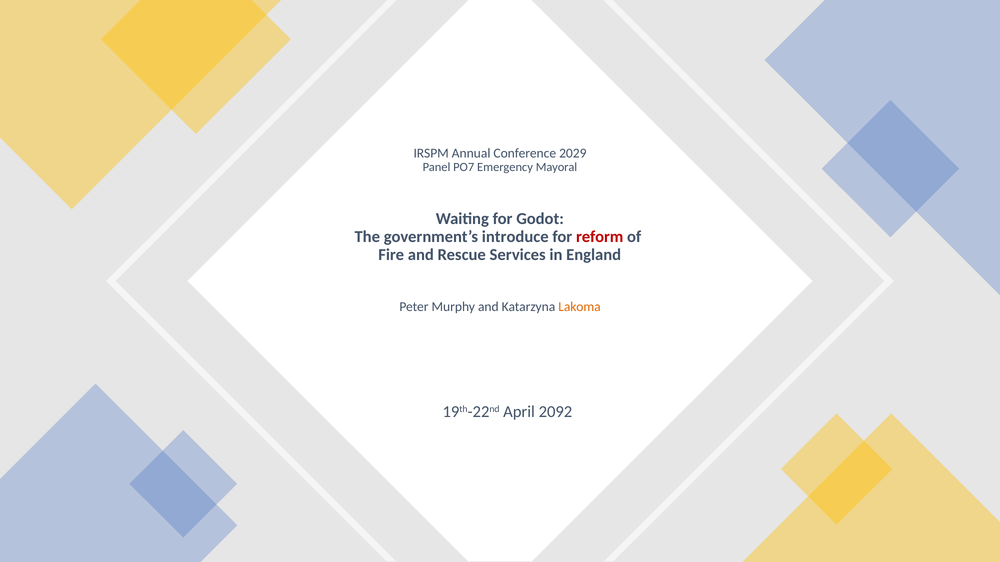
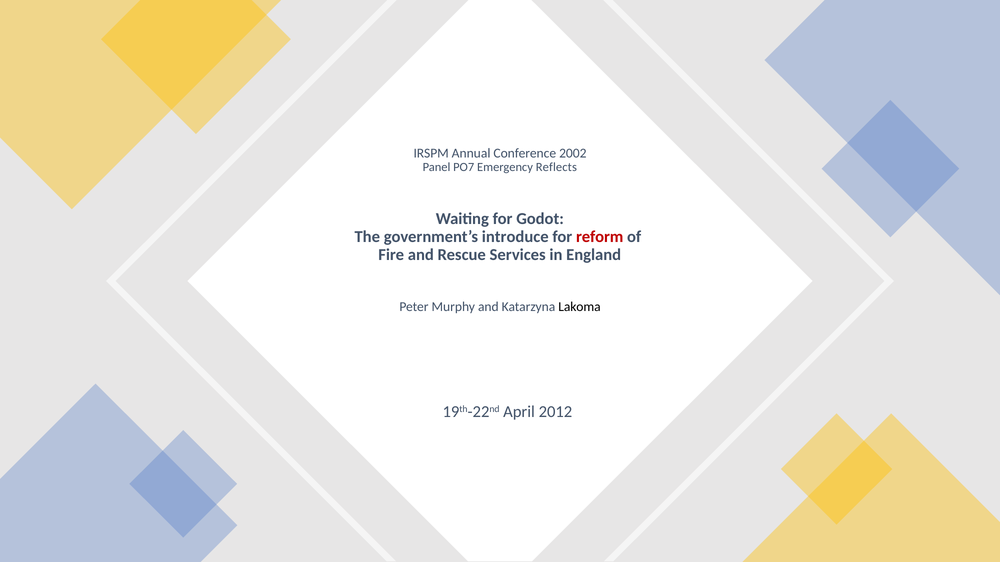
2029: 2029 -> 2002 (573, 153)
Mayoral: Mayoral -> Reflects (556, 167)
Lakoma colour: orange -> black (579, 307)
2092: 2092 -> 2012 (555, 412)
